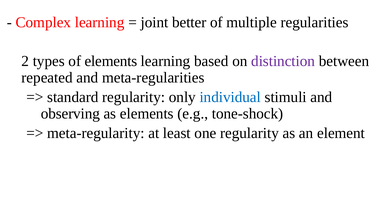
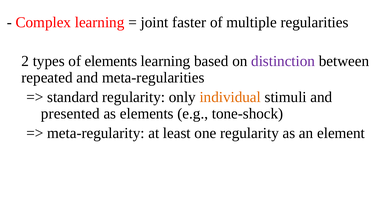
better: better -> faster (189, 22)
individual colour: blue -> orange (230, 97)
observing: observing -> presented (70, 113)
